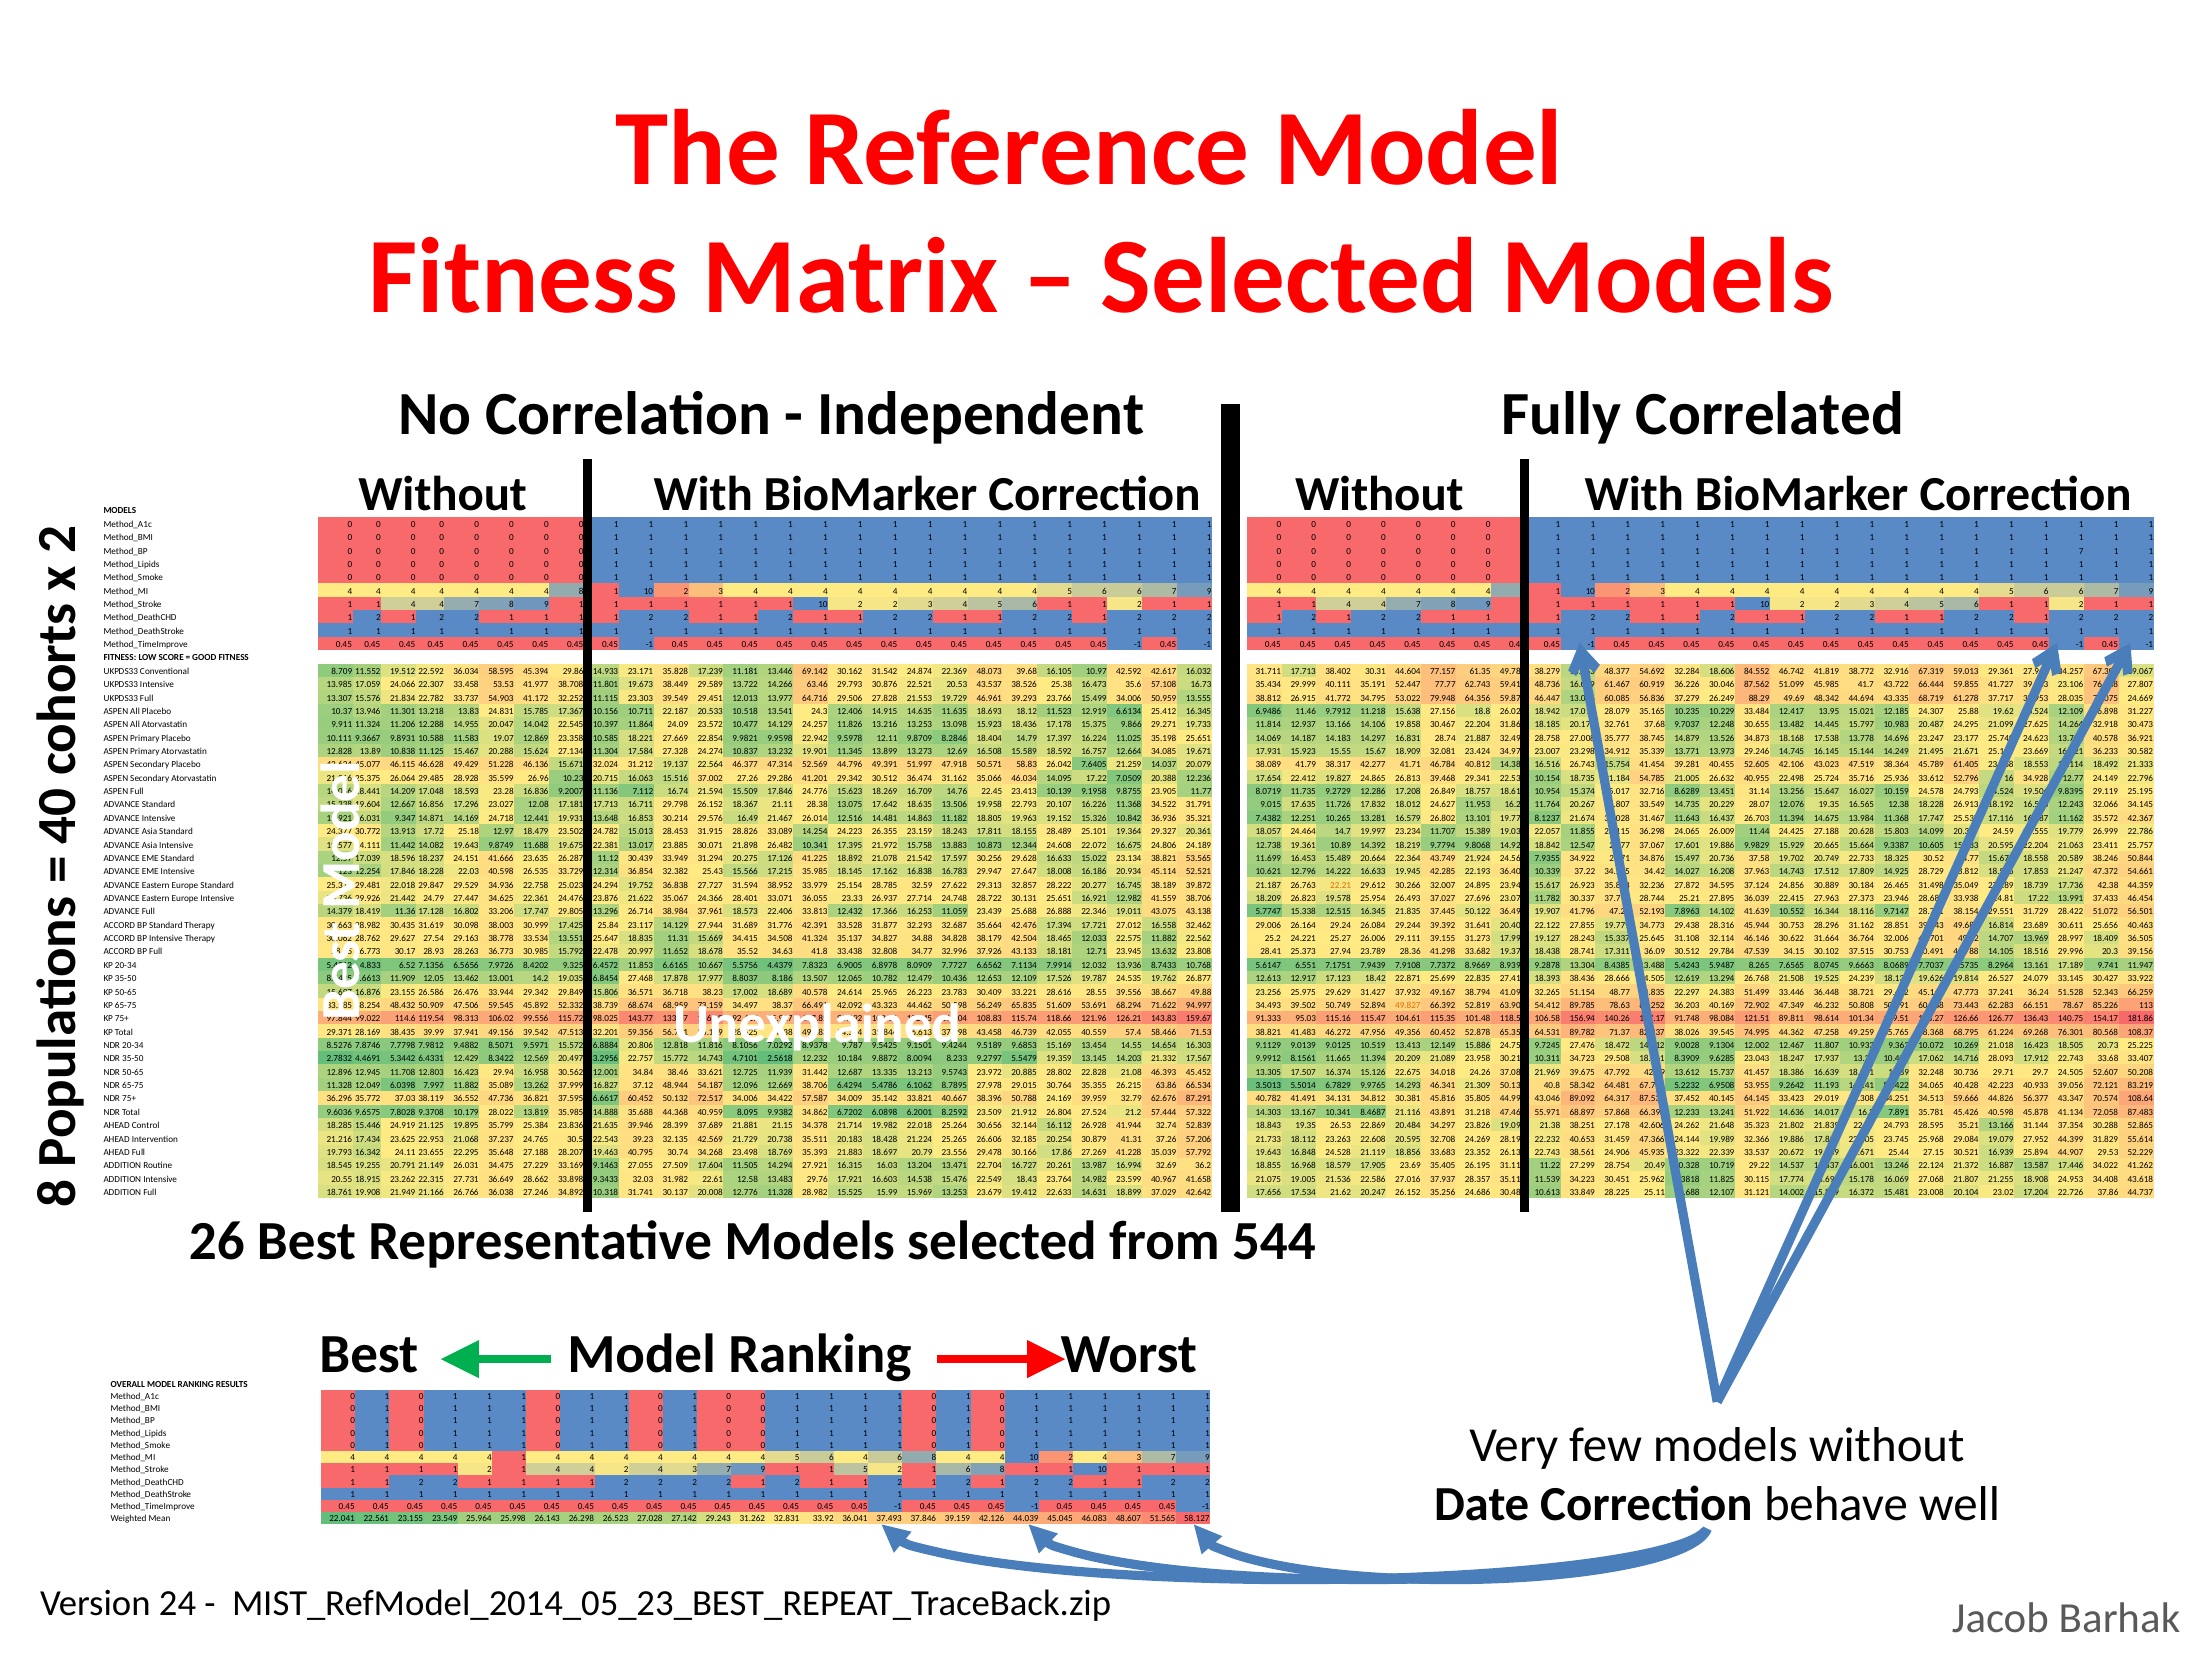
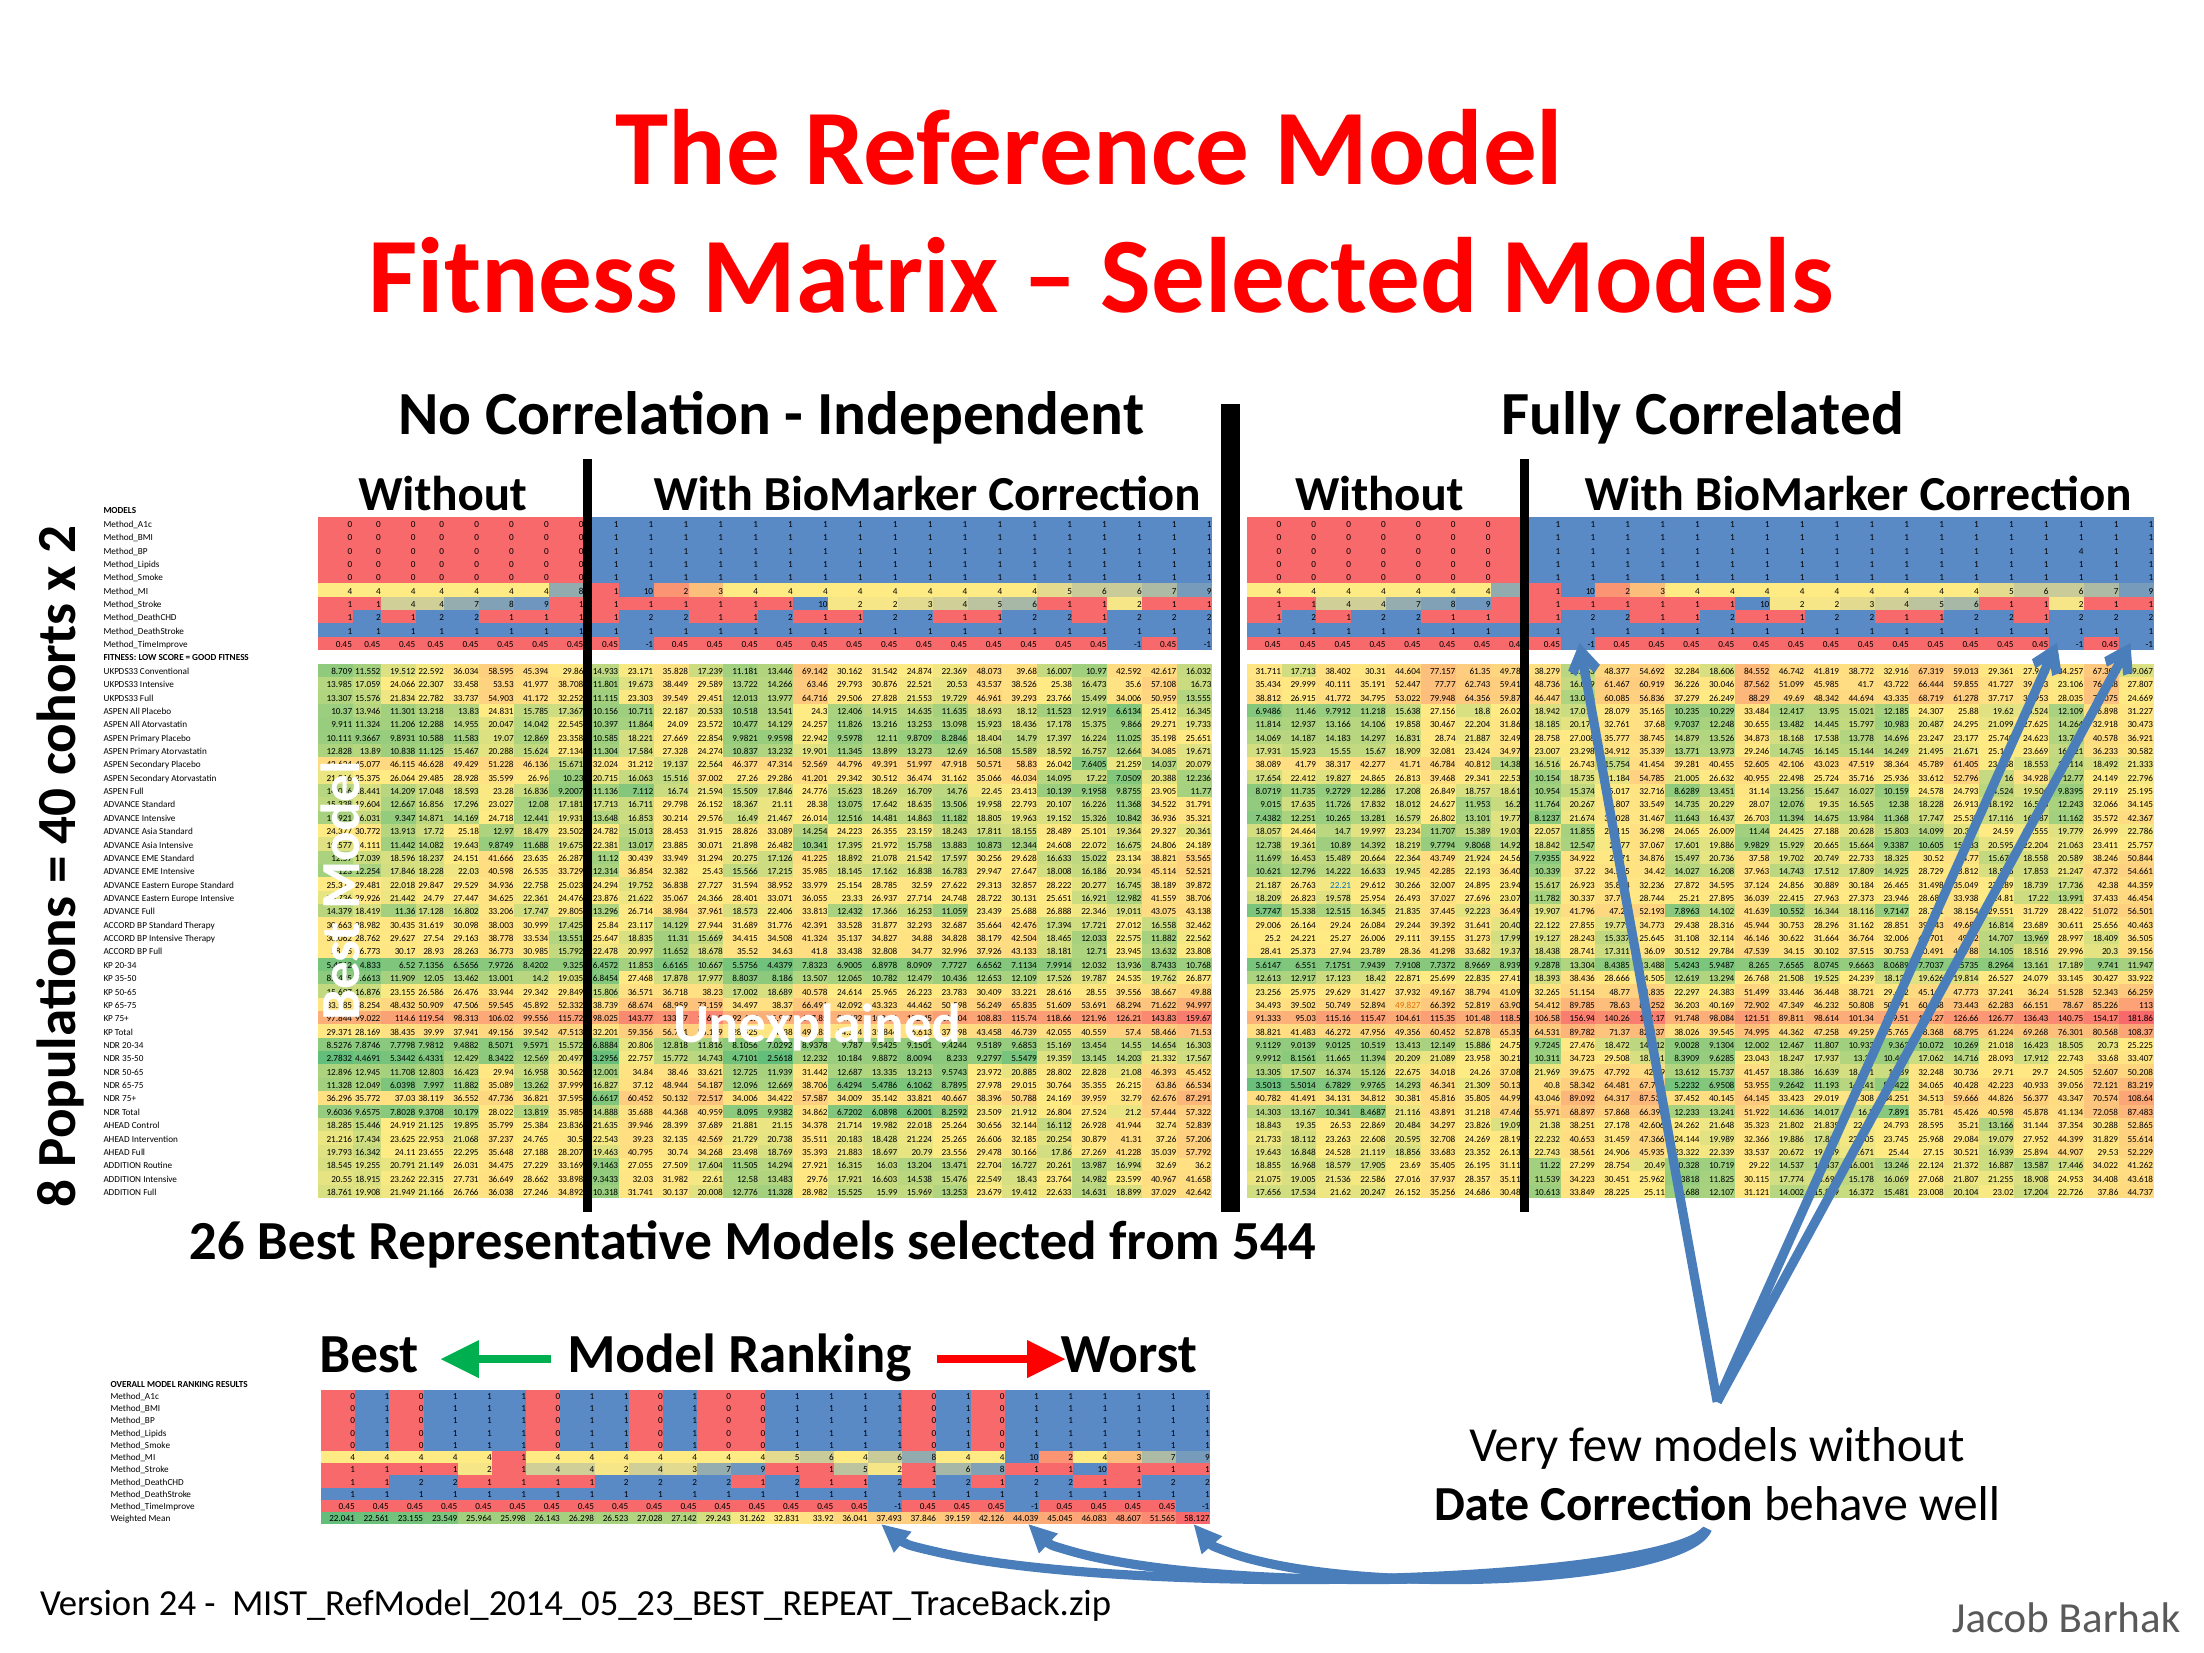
7: 7 -> 4 (2081, 551)
16.105: 16.105 -> 16.007 (1059, 671)
22.21 colour: orange -> blue (1341, 885)
50.122: 50.122 -> 92.223 (1478, 912)
